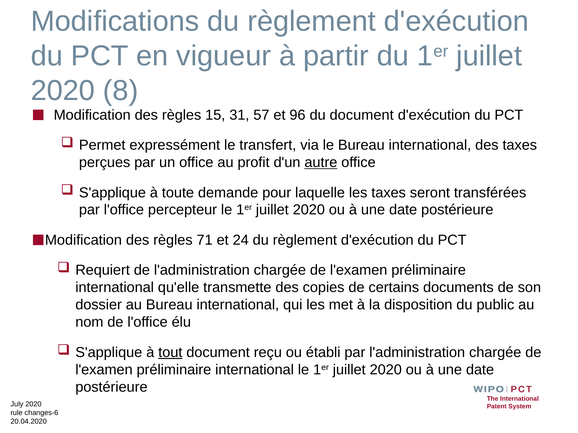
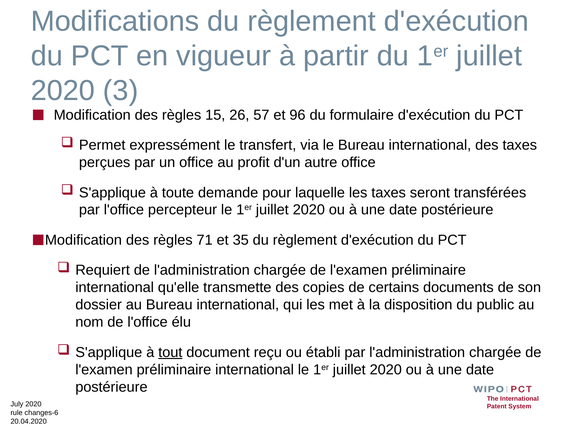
8: 8 -> 3 (121, 91)
31: 31 -> 26 (239, 115)
du document: document -> formulaire (362, 115)
autre underline: present -> none (321, 163)
24: 24 -> 35 (241, 240)
